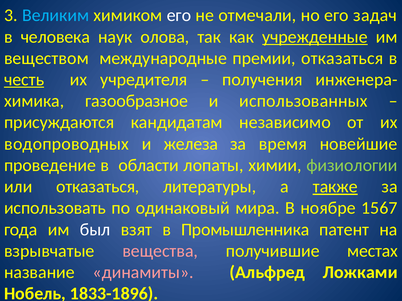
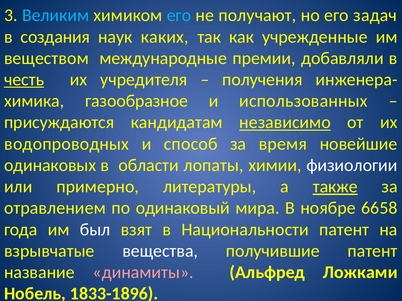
его colour: white -> light blue (179, 15)
отмечали: отмечали -> получают (257, 15)
человека: человека -> создания (55, 37)
олова: олова -> каких (165, 37)
учрежденные underline: present -> none (315, 37)
премии отказаться: отказаться -> добавляли (342, 58)
независимо underline: none -> present (285, 123)
железа: железа -> способ (191, 144)
проведение: проведение -> одинаковых (50, 166)
физиологии colour: light green -> white (352, 166)
или отказаться: отказаться -> примерно (98, 187)
использовать: использовать -> отравлением (55, 208)
1567: 1567 -> 6658 (379, 208)
Промышленника: Промышленника -> Национальности (245, 230)
вещества colour: pink -> white (160, 251)
получившие местах: местах -> патент (373, 251)
